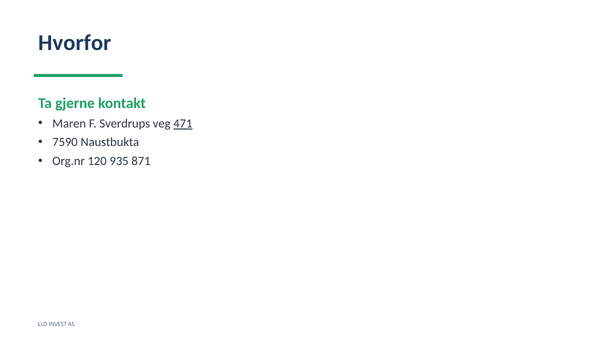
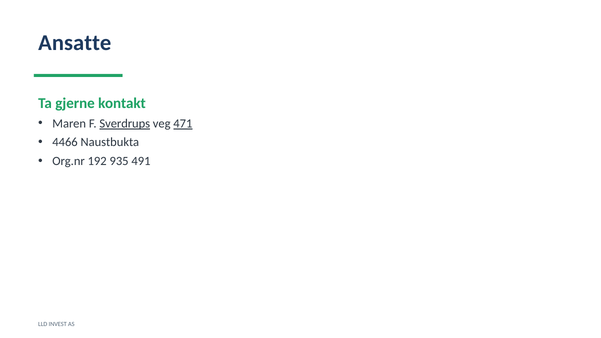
Hvorfor: Hvorfor -> Ansatte (75, 43)
Sverdrups underline: none -> present (125, 124)
7590: 7590 -> 4466 (65, 142)
120: 120 -> 192 (97, 161)
871: 871 -> 491 (141, 161)
